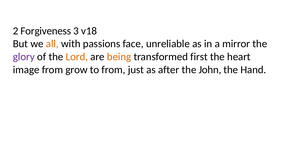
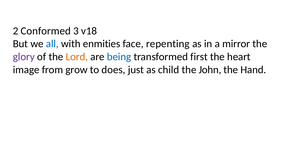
Forgiveness: Forgiveness -> Conformed (46, 31)
all colour: orange -> blue (52, 44)
passions: passions -> enmities (102, 44)
unreliable: unreliable -> repenting (168, 44)
being colour: orange -> blue (119, 57)
to from: from -> does (113, 70)
after: after -> child (169, 70)
